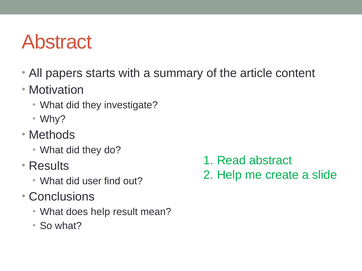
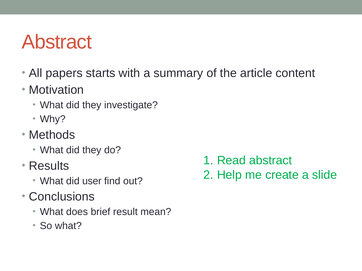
does help: help -> brief (100, 212)
